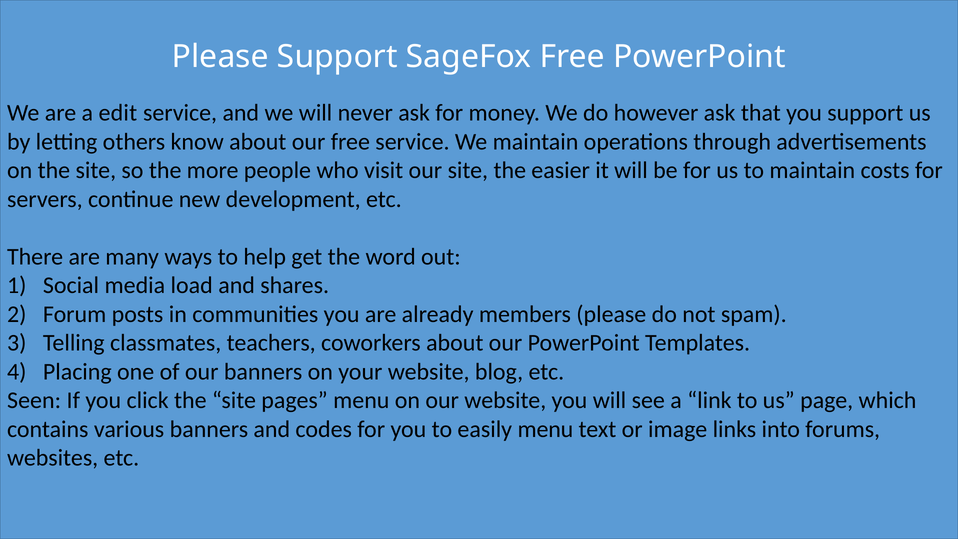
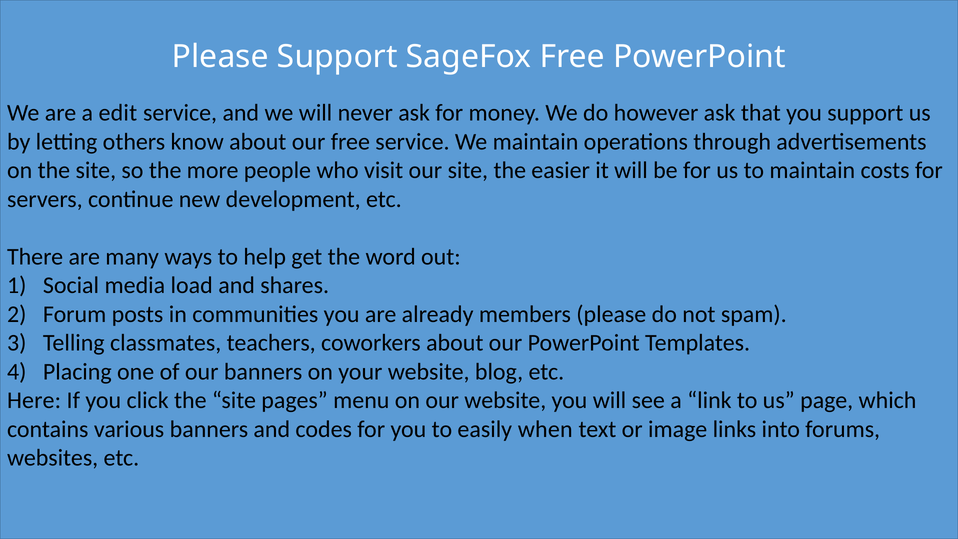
Seen: Seen -> Here (34, 400)
easily menu: menu -> when (545, 429)
